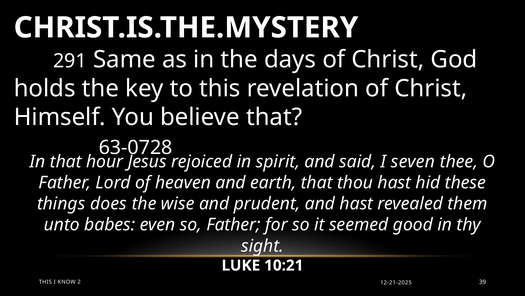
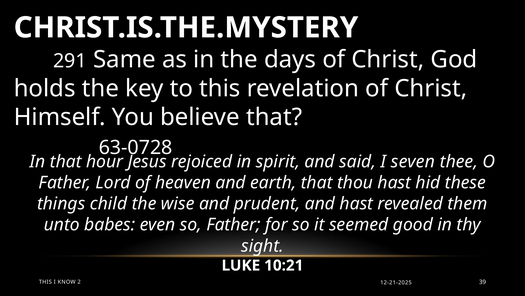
does: does -> child (109, 203)
